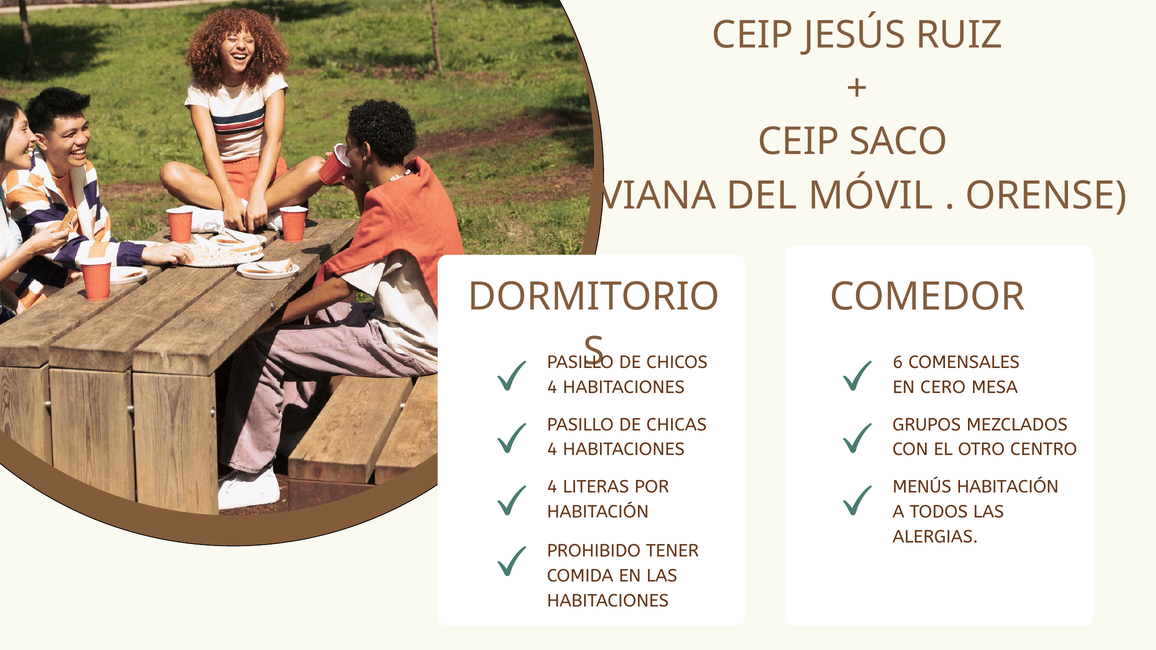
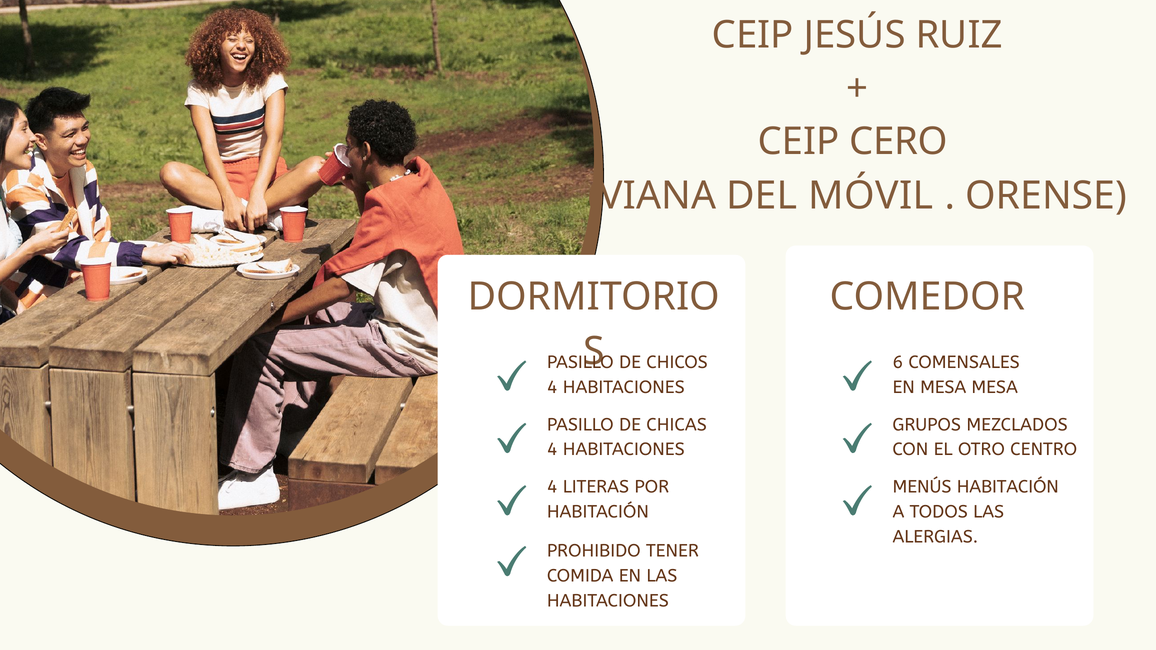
SACO: SACO -> CERO (898, 142)
EN CERO: CERO -> MESA (943, 387)
